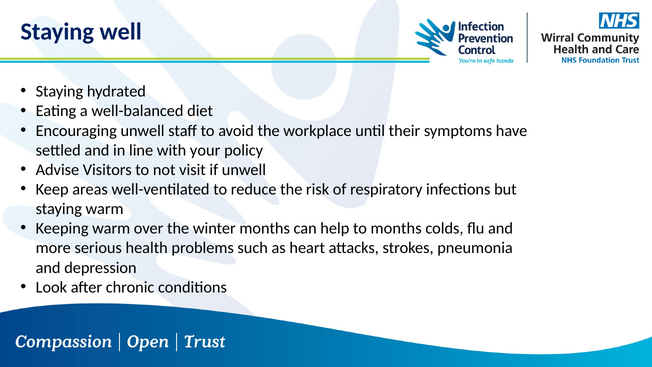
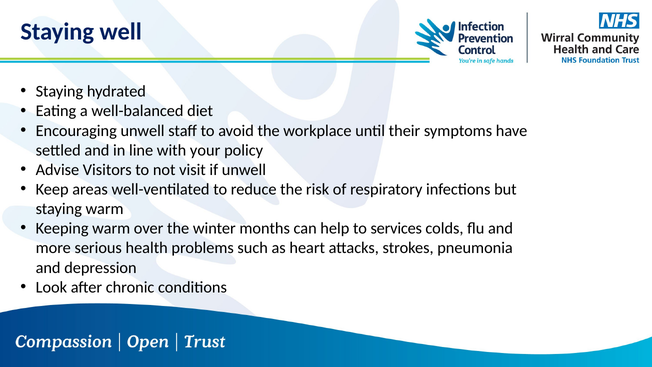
to months: months -> services (396, 228)
